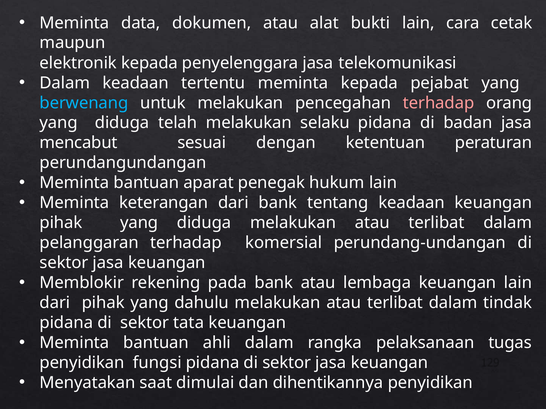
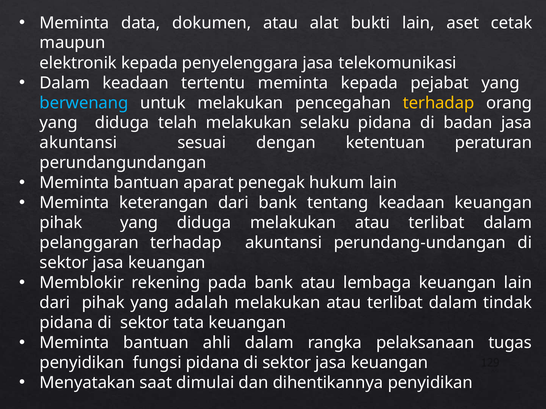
cara: cara -> aset (463, 23)
terhadap colour: pink -> yellow (439, 103)
mencabut: mencabut -> akuntansi (78, 143)
terhadap komersial: komersial -> akuntansi (284, 243)
dahulu: dahulu -> adalah (202, 303)
